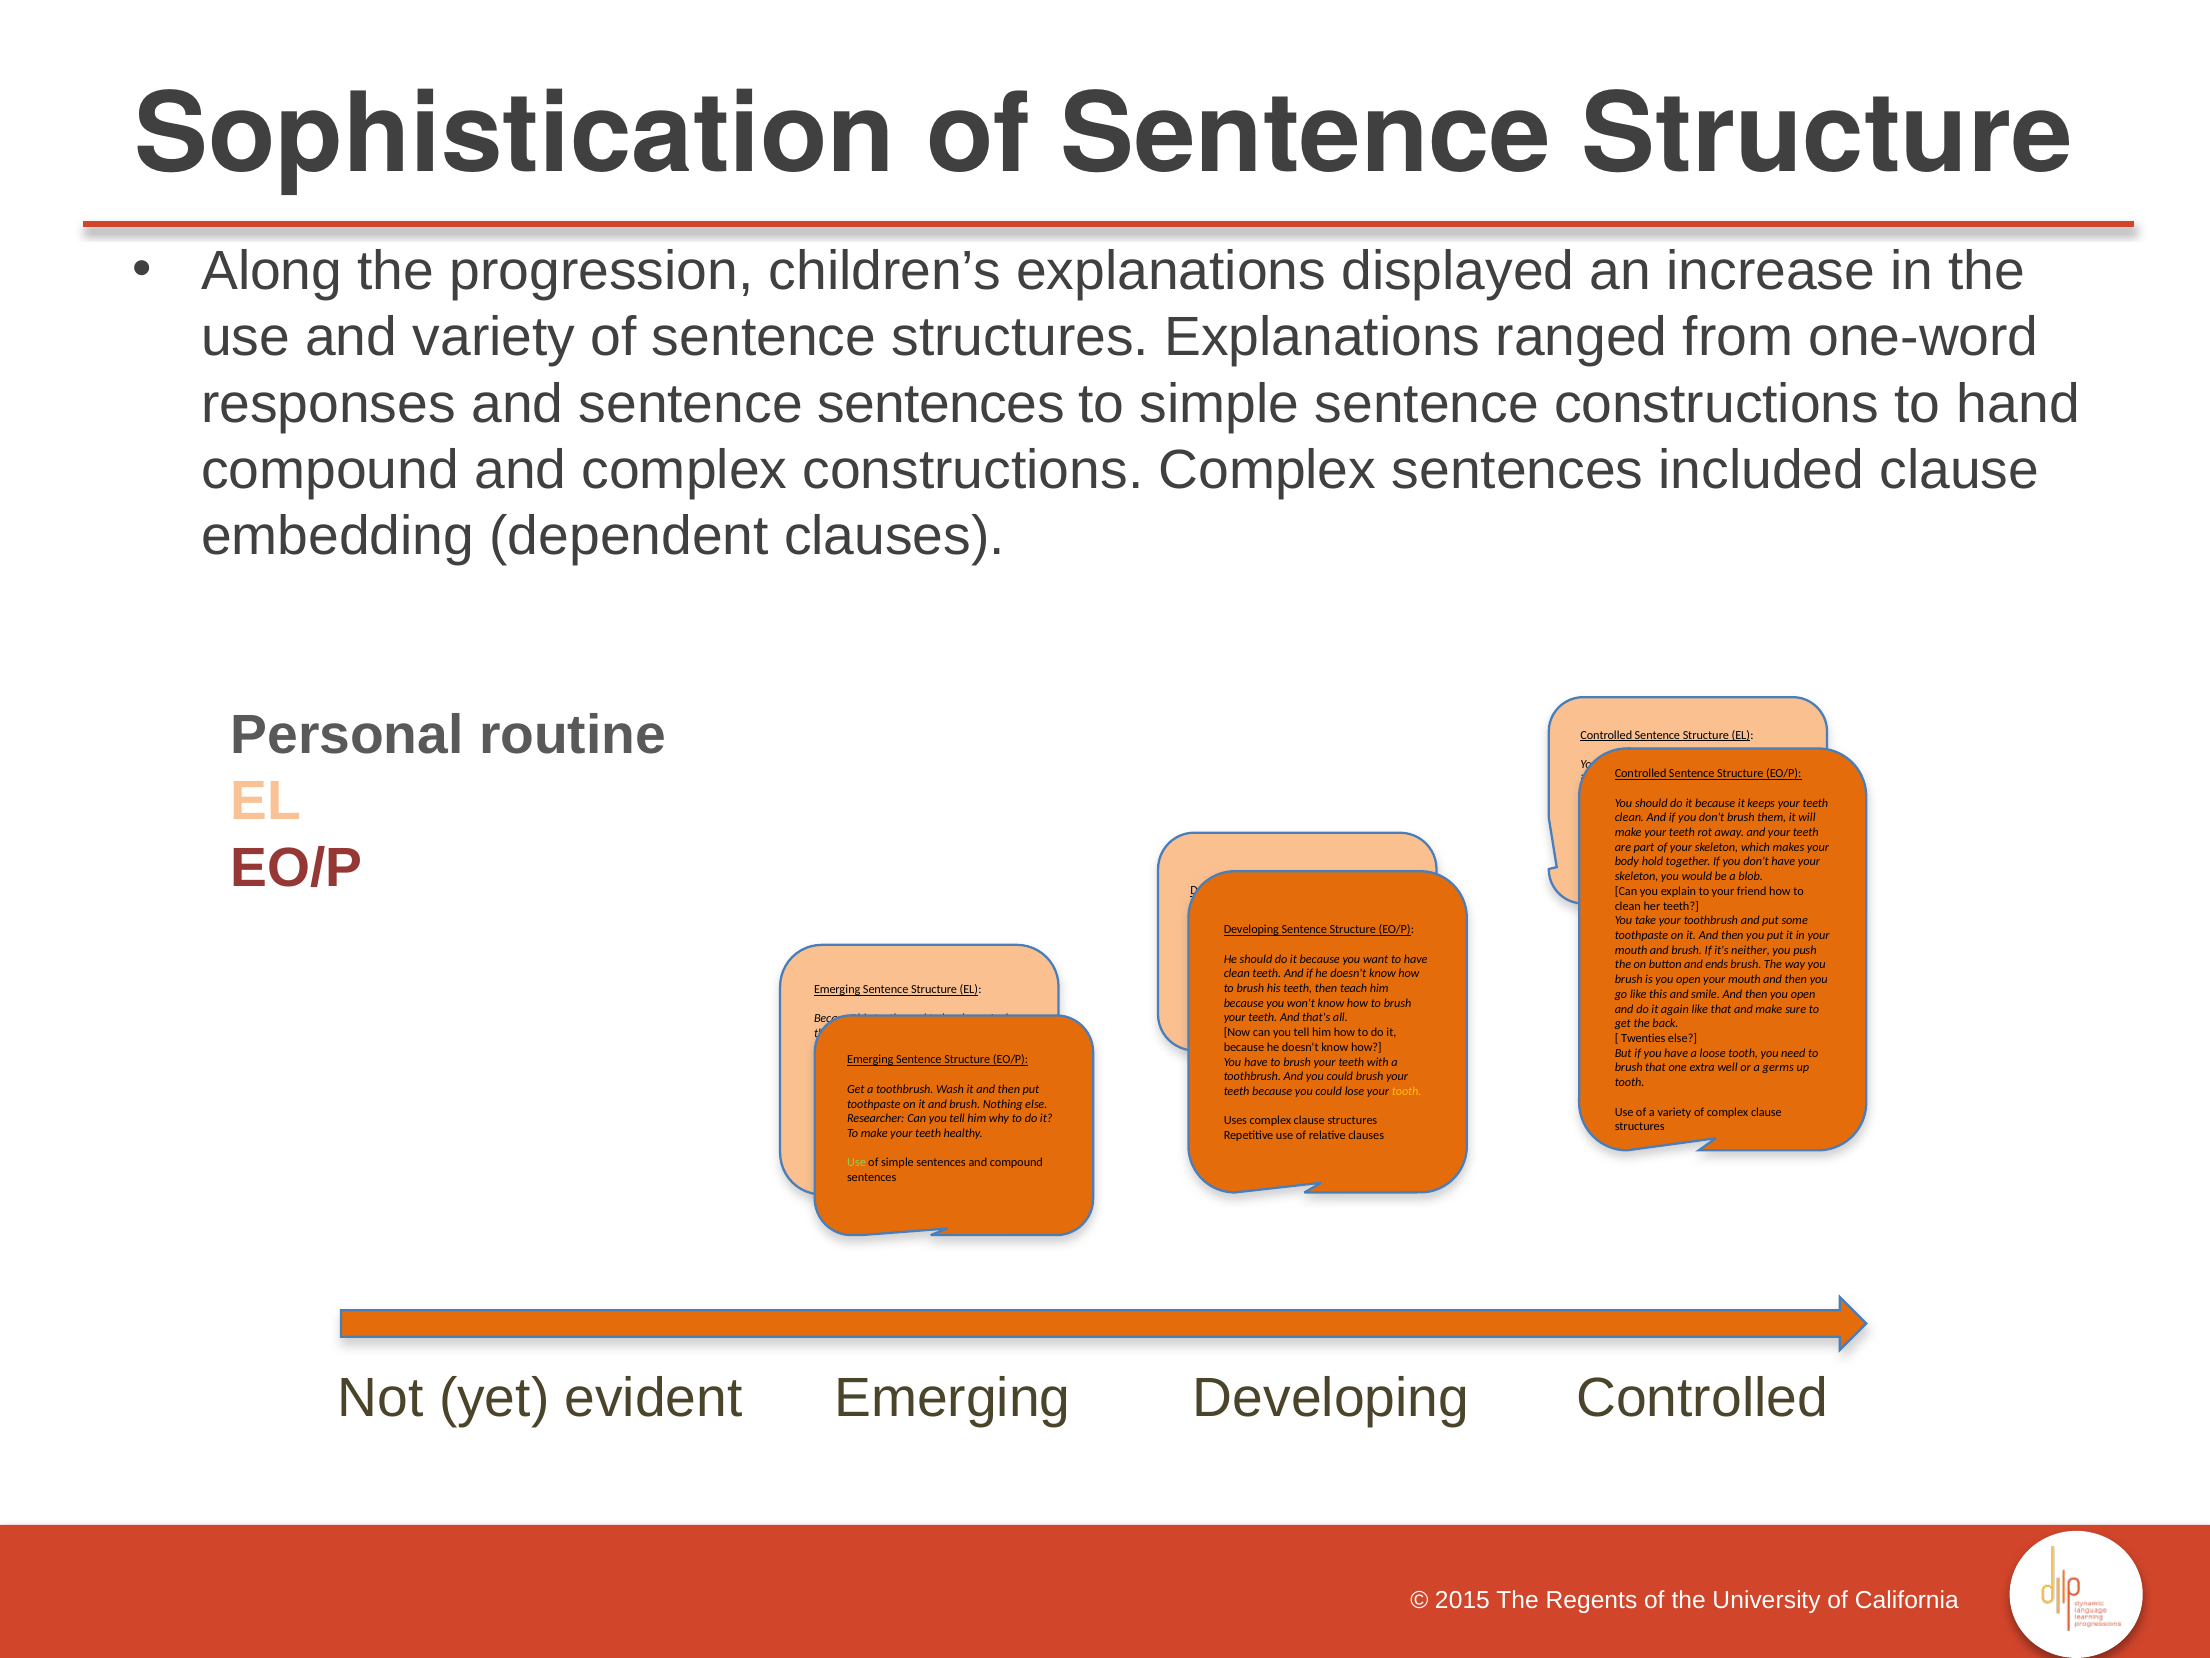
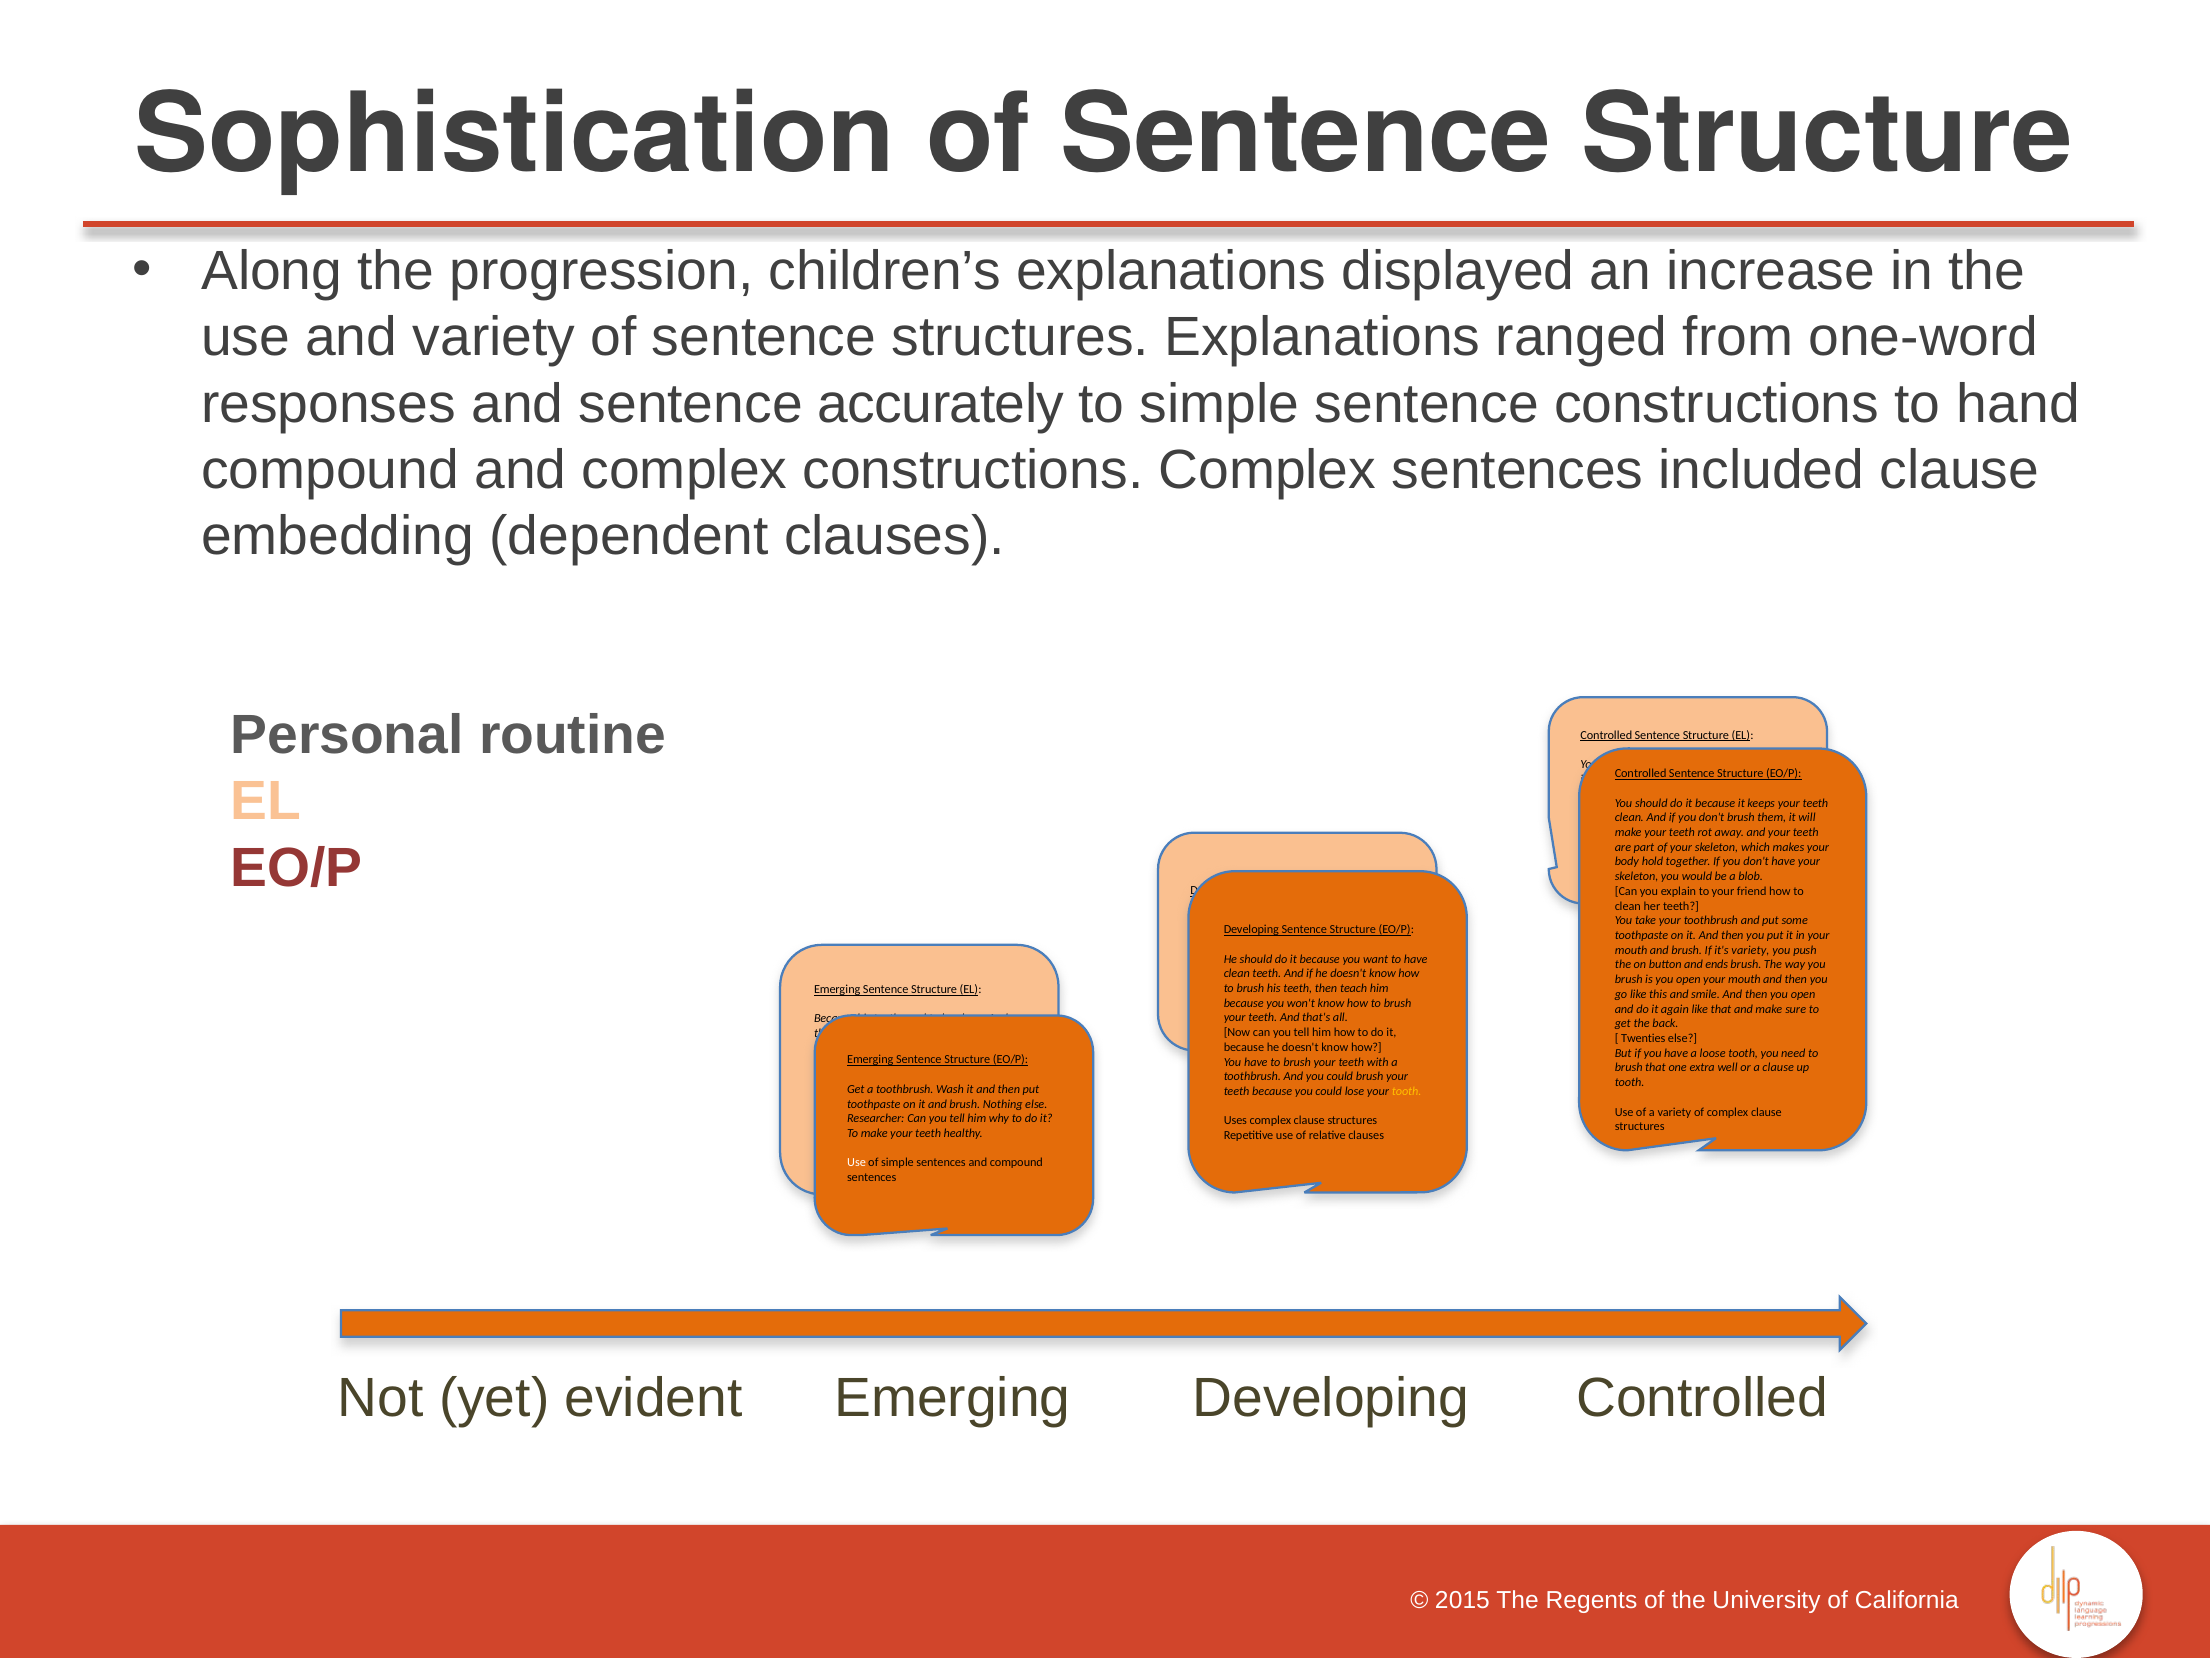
sentence sentences: sentences -> accurately (941, 404)
it's neither: neither -> variety (1750, 950)
a germs: germs -> clause (1778, 1068)
Use colour: light green -> white (857, 1162)
